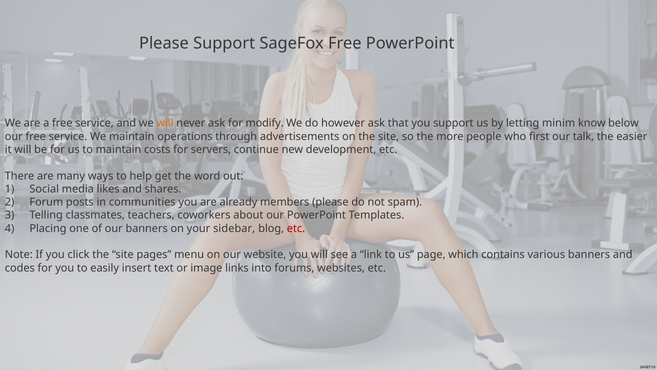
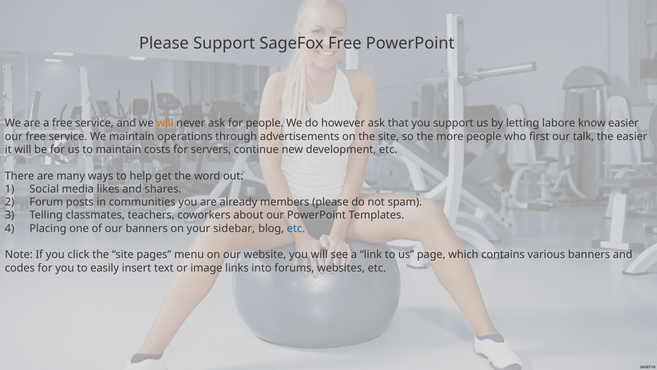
for modify: modify -> people (265, 123)
minim: minim -> labore (559, 123)
know below: below -> easier (623, 123)
etc colour: red -> blue (296, 228)
